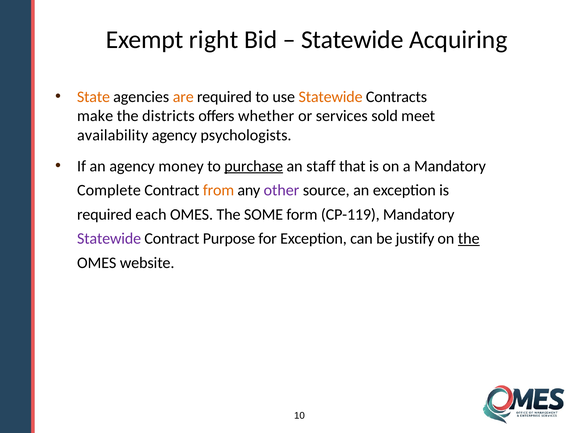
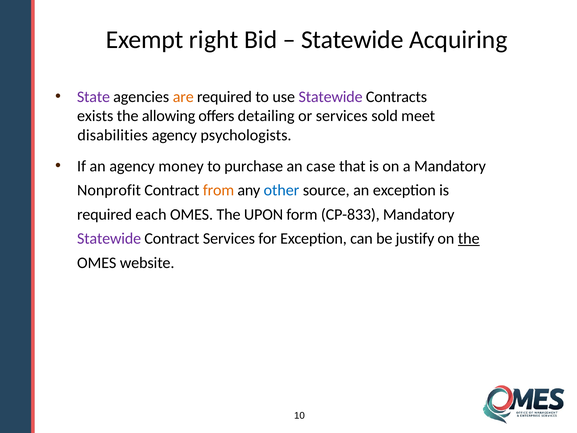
State colour: orange -> purple (93, 97)
Statewide colour: orange -> purple (331, 97)
make: make -> exists (95, 116)
districts: districts -> allowing (169, 116)
whether: whether -> detailing (266, 116)
availability: availability -> disabilities (113, 135)
purchase underline: present -> none (254, 166)
staff: staff -> case (321, 166)
Complete: Complete -> Nonprofit (109, 190)
other colour: purple -> blue (281, 190)
SOME: SOME -> UPON (264, 214)
CP-119: CP-119 -> CP-833 (350, 214)
Contract Purpose: Purpose -> Services (229, 239)
